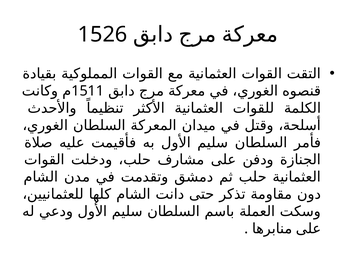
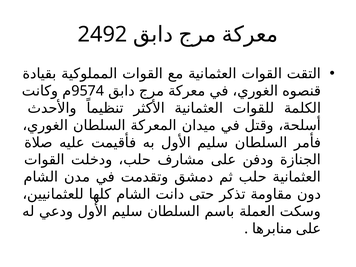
1526: 1526 -> 2492 (103, 34)
1511: 1511 -> 9574 (88, 91)
